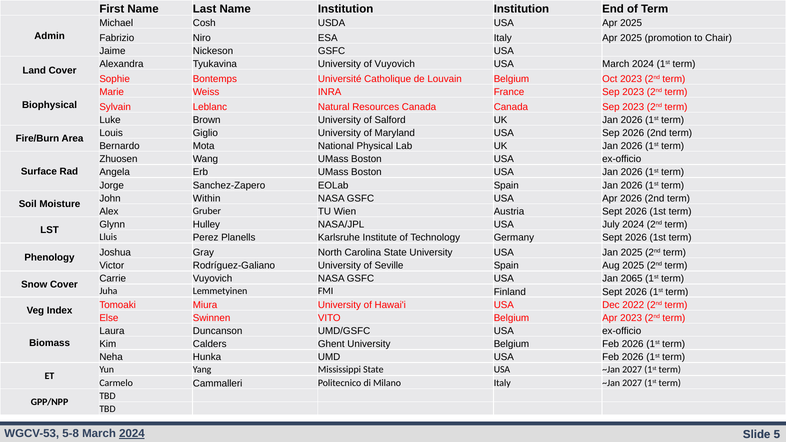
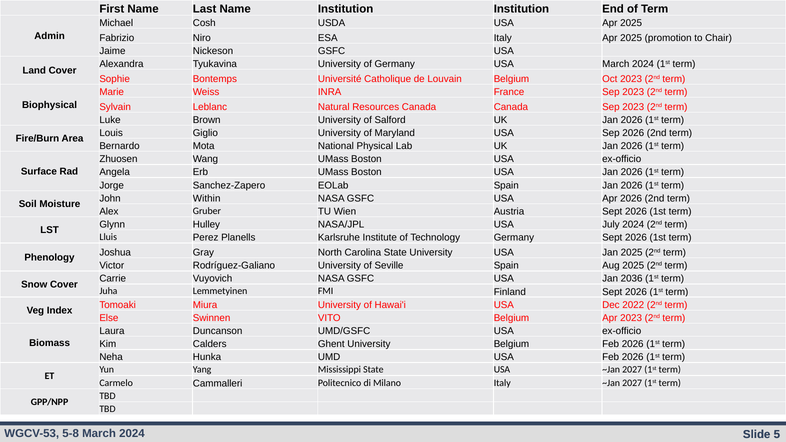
of Vuyovich: Vuyovich -> Germany (395, 64)
2065: 2065 -> 2036 (632, 279)
2024 underline: present -> none (132, 434)
